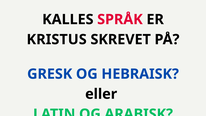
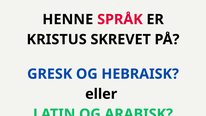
KALLES: KALLES -> HENNE (68, 19)
